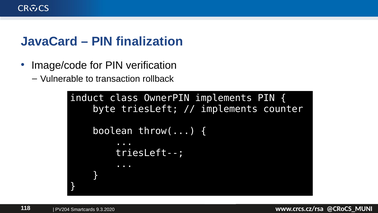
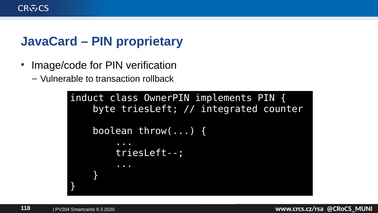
finalization: finalization -> proprietary (150, 41)
implements: implements -> integrated (229, 109)
